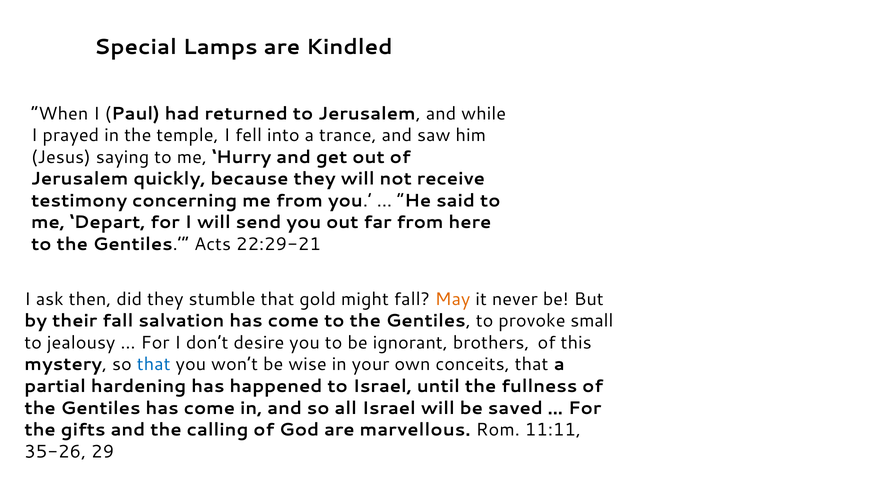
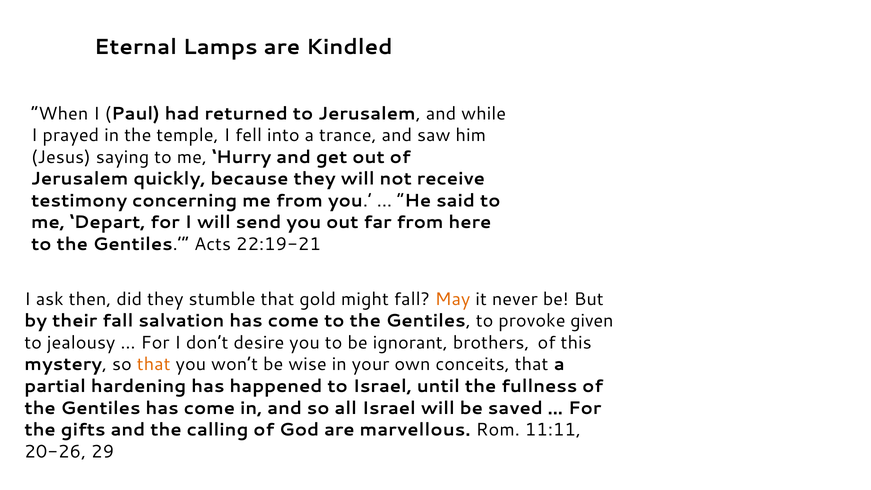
Special: Special -> Eternal (136, 47)
22:29-21: 22:29-21 -> 22:19-21 (278, 244)
small: small -> given (592, 321)
that colour: blue -> orange (154, 364)
35-26: 35-26 -> 20-26 (55, 452)
